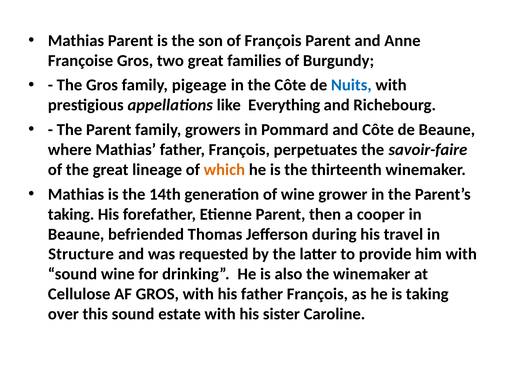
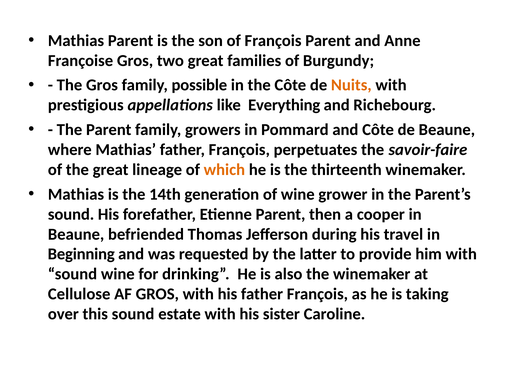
pigeage: pigeage -> possible (199, 85)
Nuits colour: blue -> orange (351, 85)
taking: taking -> sound (71, 214)
Structure: Structure -> Beginning (81, 254)
